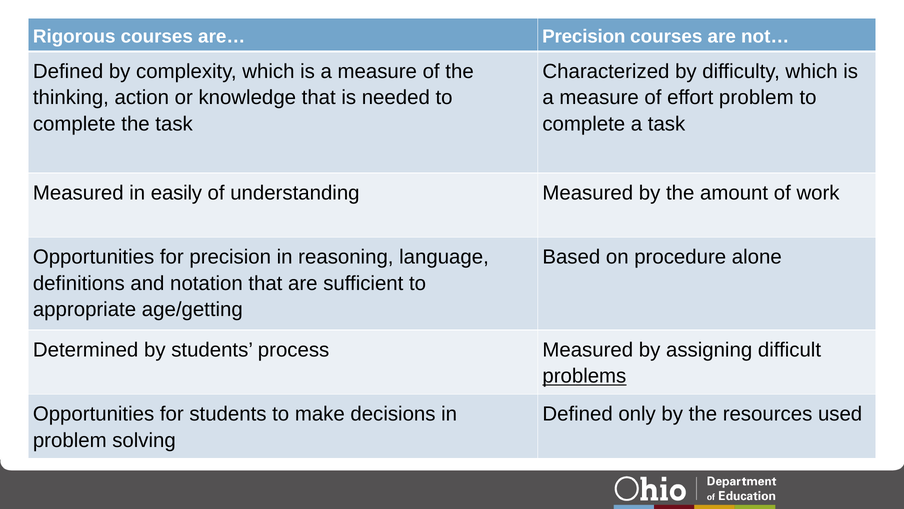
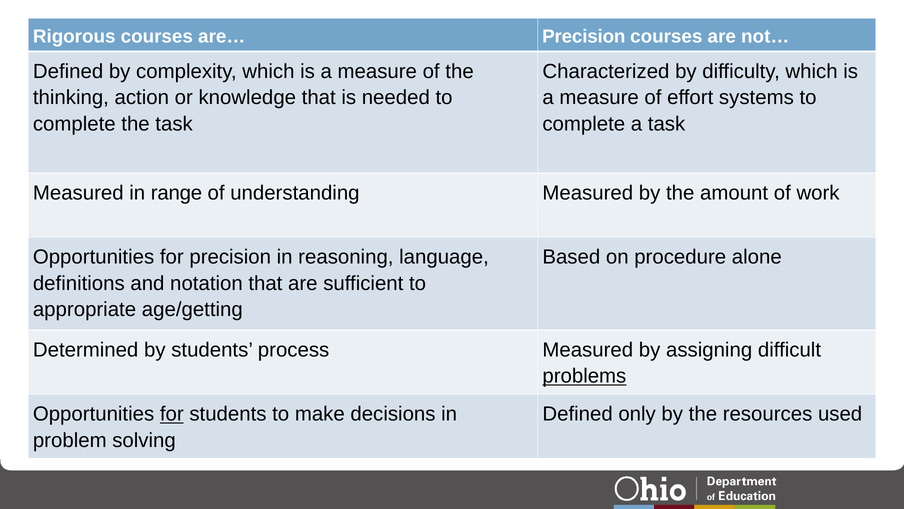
effort problem: problem -> systems (756, 98)
easily: easily -> range (176, 193)
for underline: none -> present (172, 414)
